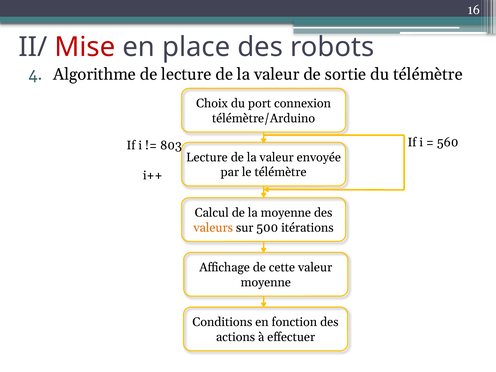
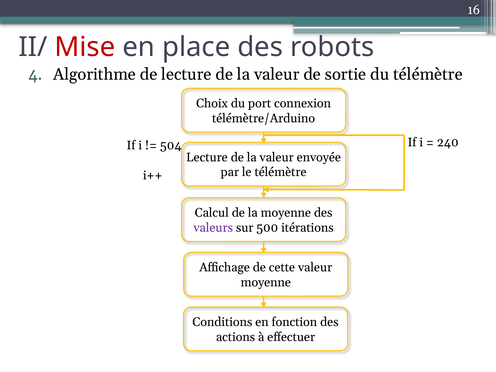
560: 560 -> 240 (448, 143)
803: 803 -> 504 (171, 146)
valeurs colour: orange -> purple (213, 228)
